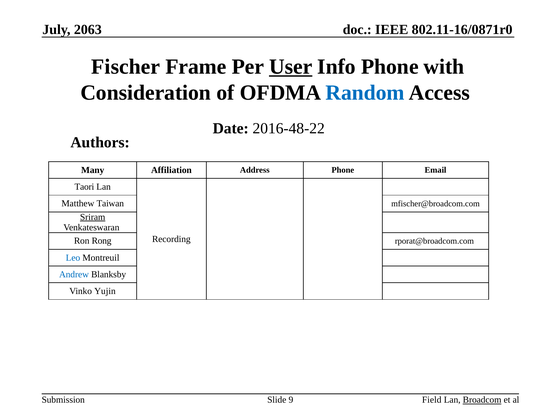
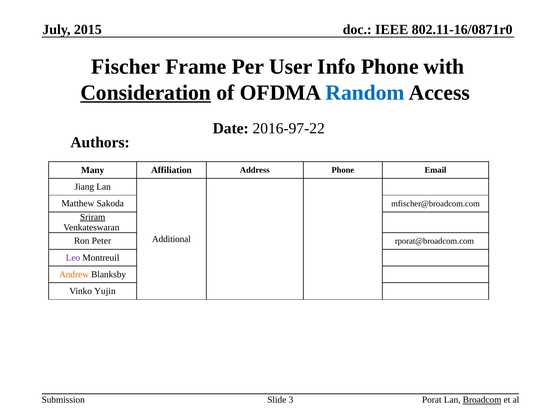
2063: 2063 -> 2015 (88, 30)
User underline: present -> none (291, 67)
Consideration underline: none -> present (146, 93)
2016-48-22: 2016-48-22 -> 2016-97-22 (289, 128)
Taori: Taori -> Jiang (84, 187)
Taiwan: Taiwan -> Sakoda (110, 204)
Recording: Recording -> Additional (171, 239)
Rong: Rong -> Peter (101, 241)
Leo colour: blue -> purple (73, 258)
Andrew colour: blue -> orange (74, 274)
9: 9 -> 3 (291, 400)
Field: Field -> Porat (432, 400)
